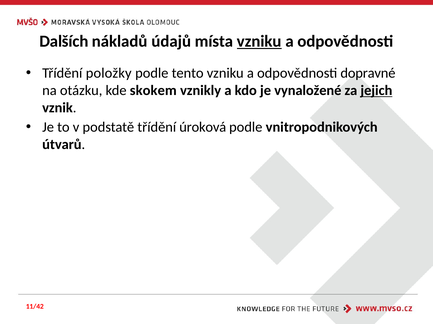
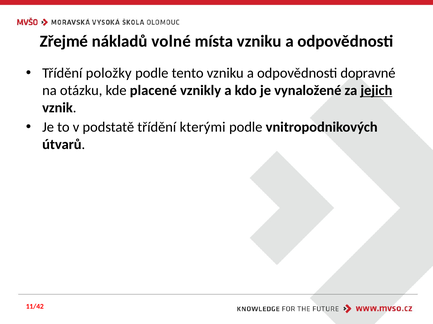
Dalších: Dalších -> Zřejmé (64, 41)
údajů: údajů -> volné (171, 41)
vzniku underline: present -> none (259, 41)
skokem: skokem -> placené (153, 91)
úroková: úroková -> kterými (203, 128)
